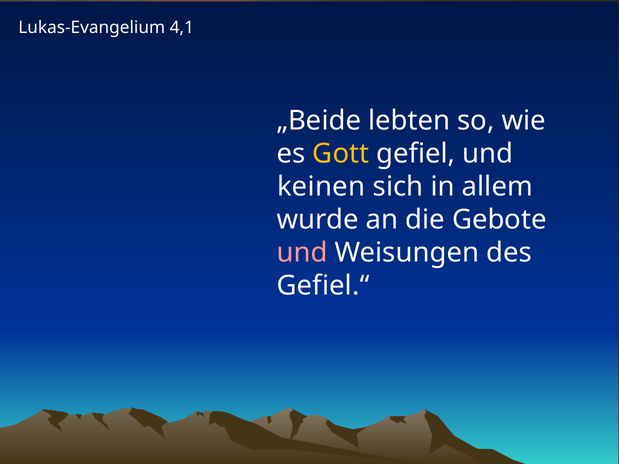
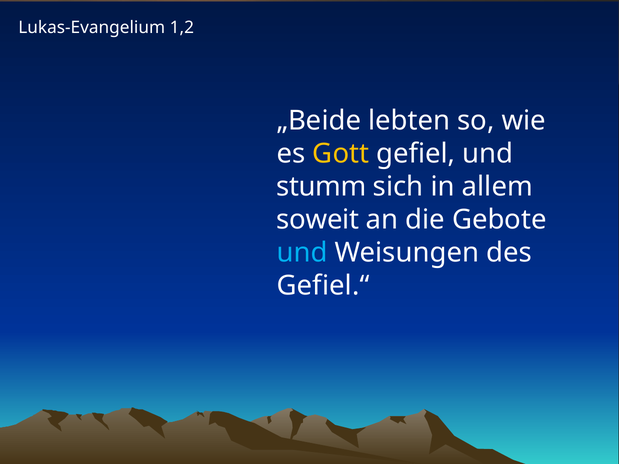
4,1: 4,1 -> 1,2 (182, 27)
keinen: keinen -> stumm (321, 187)
wurde: wurde -> soweit (318, 220)
und colour: pink -> light blue (302, 253)
